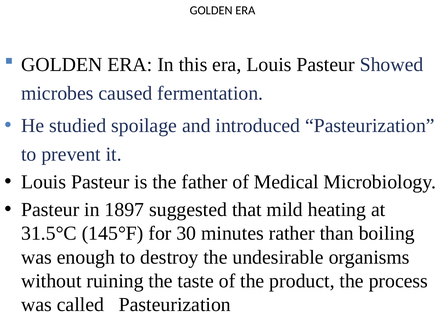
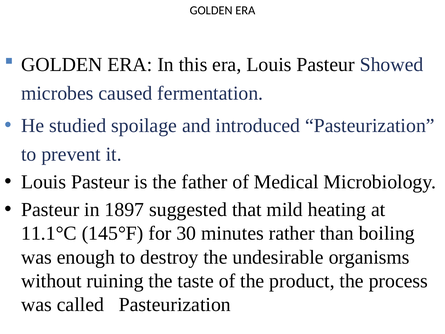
31.5°C: 31.5°C -> 11.1°C (49, 233)
